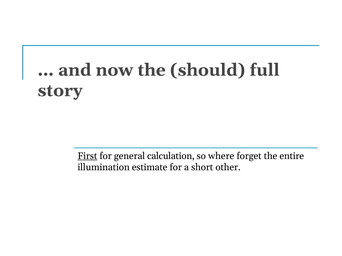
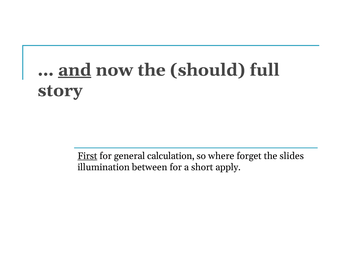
and underline: none -> present (75, 70)
entire: entire -> slides (292, 156)
estimate: estimate -> between (150, 168)
other: other -> apply (228, 168)
